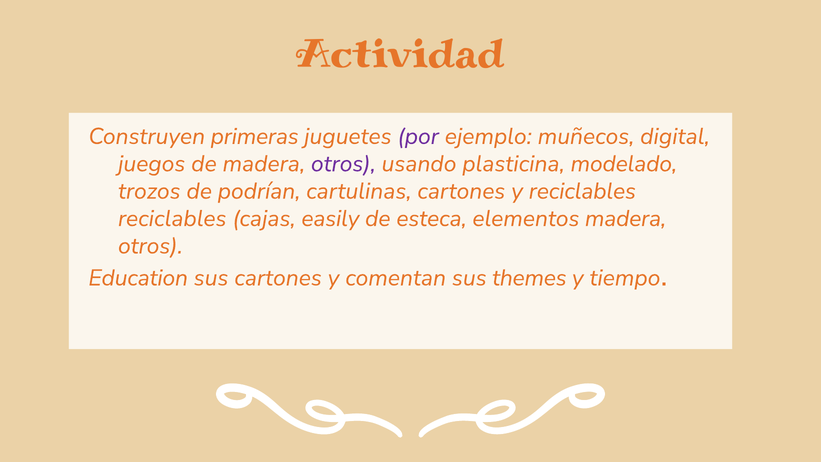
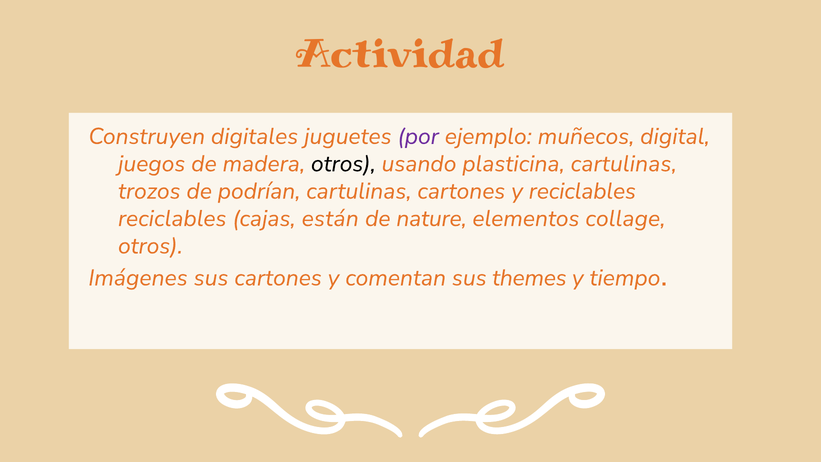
primeras: primeras -> digitales (255, 136)
otros colour: purple -> black (343, 164)
plasticina modelado: modelado -> cartulinas (624, 164)
easily: easily -> están (330, 218)
esteca: esteca -> nature (432, 218)
elementos madera: madera -> collage (625, 218)
Education: Education -> Imágenes (138, 278)
